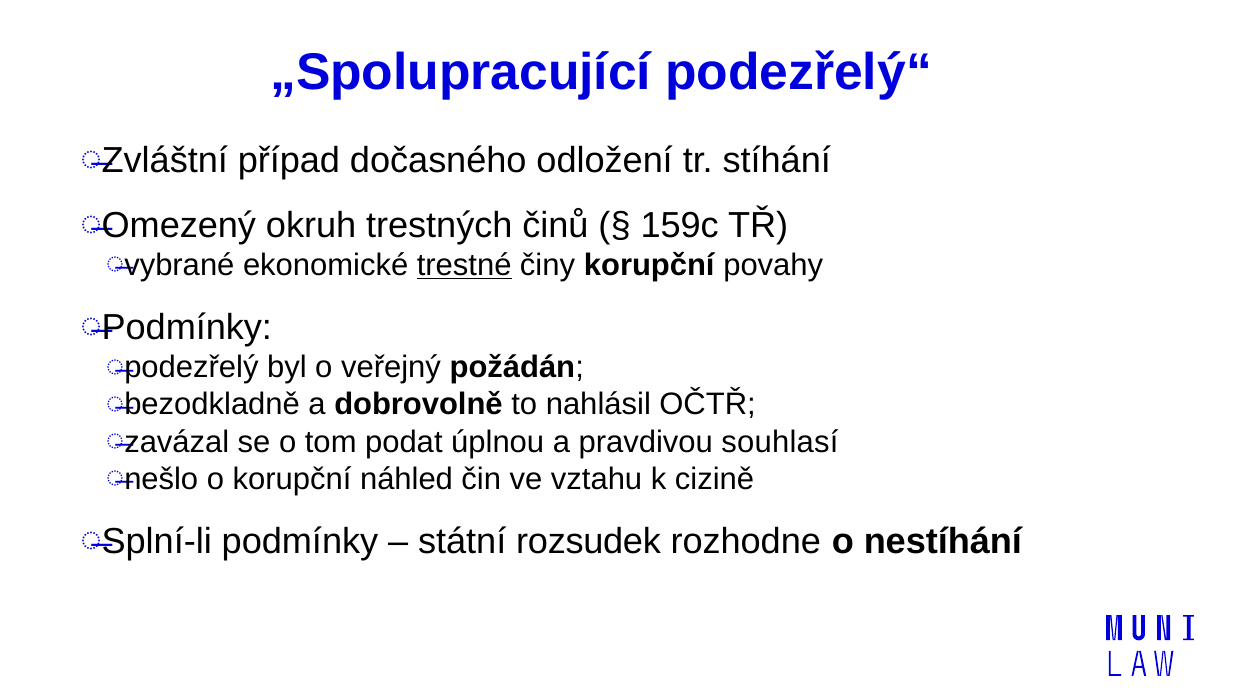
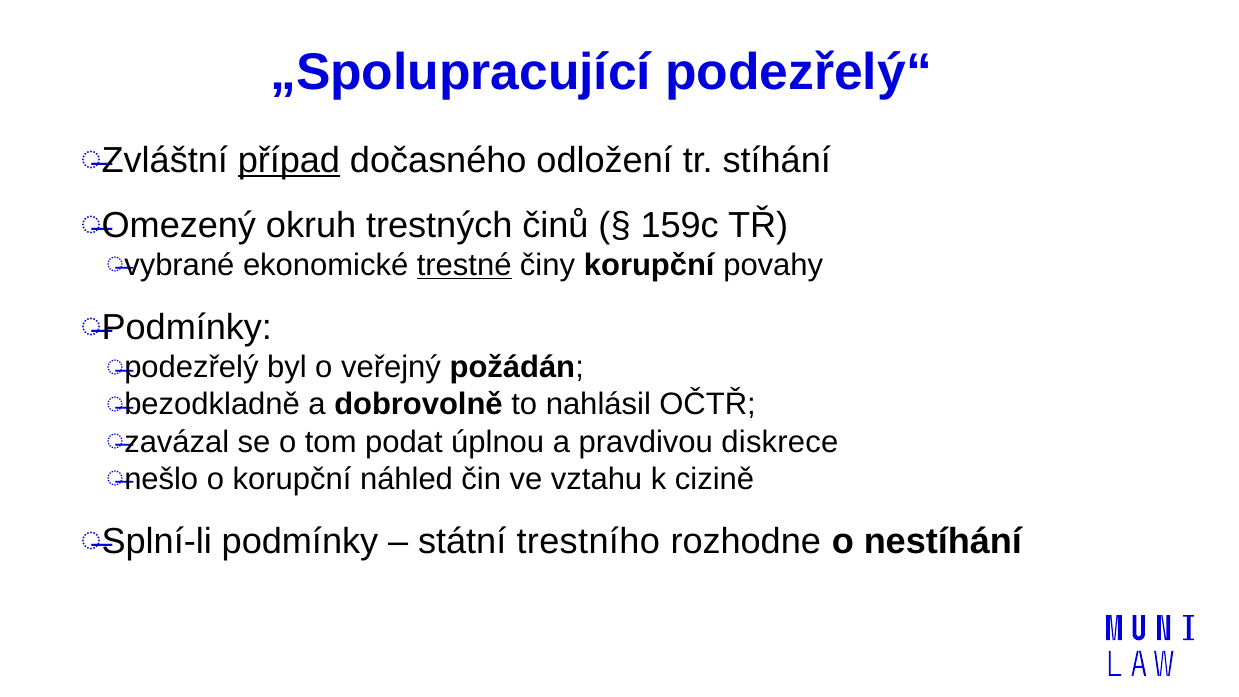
případ underline: none -> present (289, 160)
souhlasí: souhlasí -> diskrece (780, 442)
rozsudek: rozsudek -> trestního (588, 541)
